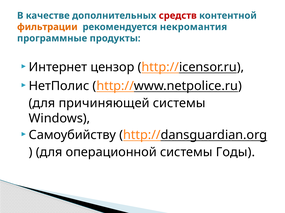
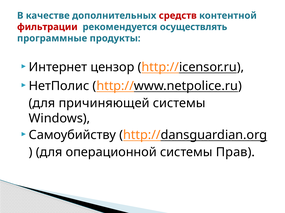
фильтрации colour: orange -> red (47, 27)
некромантия: некромантия -> осуществлять (194, 27)
Годы: Годы -> Прав (235, 153)
